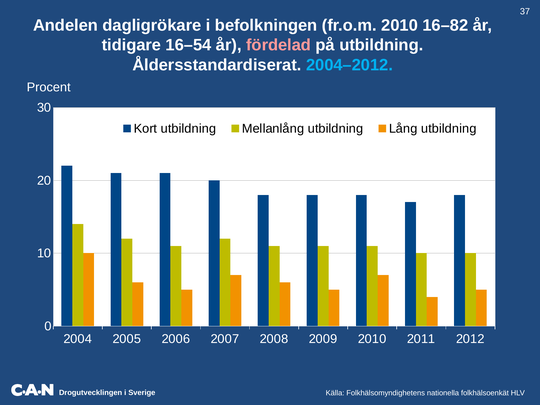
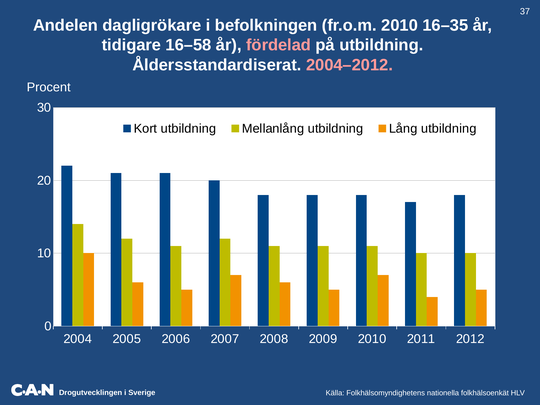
16–82: 16–82 -> 16–35 (445, 25)
16–54: 16–54 -> 16–58 (189, 45)
2004–2012 colour: light blue -> pink (350, 65)
